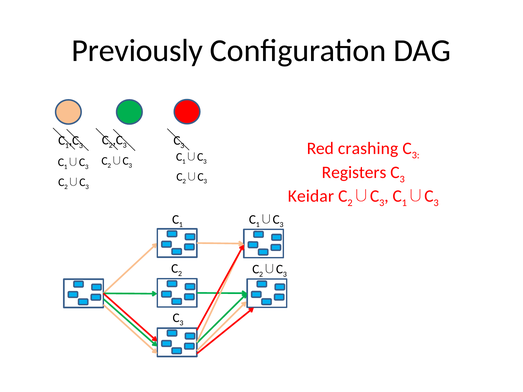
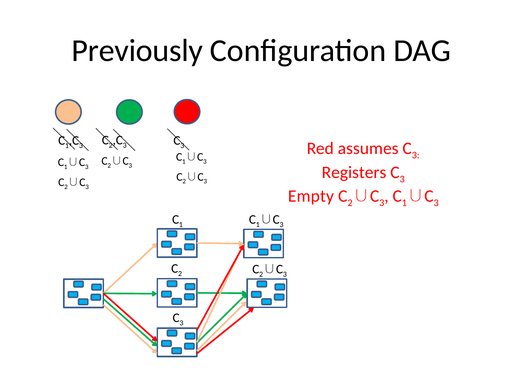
crashing: crashing -> assumes (368, 149)
Keidar: Keidar -> Empty (311, 196)
